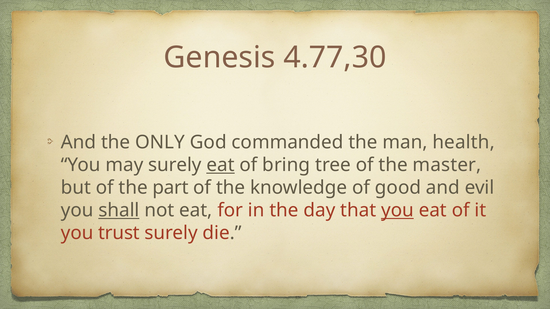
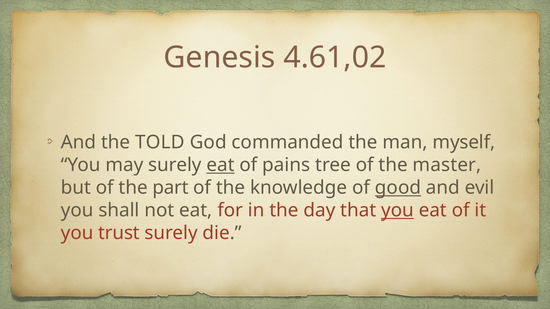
4.77,30: 4.77,30 -> 4.61,02 (335, 58)
ONLY: ONLY -> TOLD (160, 143)
health: health -> myself (464, 143)
bring: bring -> pains (286, 165)
good underline: none -> present (398, 188)
shall underline: present -> none (119, 211)
